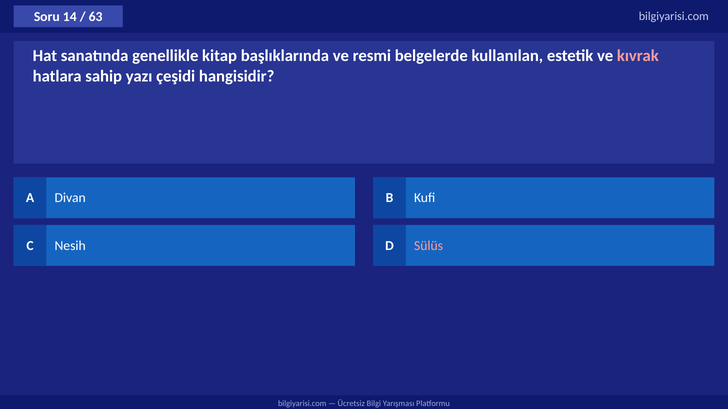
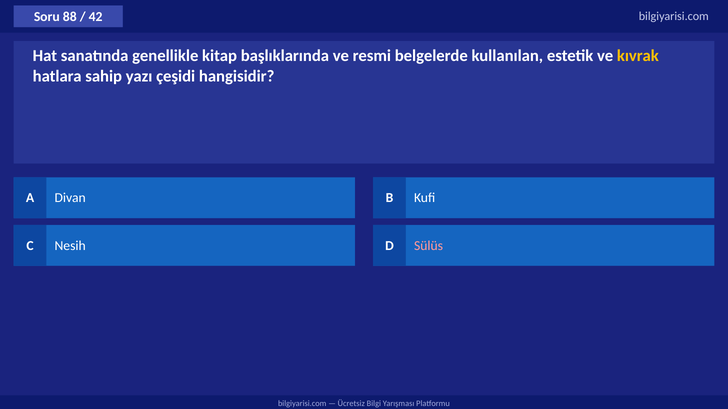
14: 14 -> 88 (70, 17)
63: 63 -> 42 (96, 17)
kıvrak colour: pink -> yellow (638, 56)
